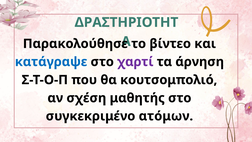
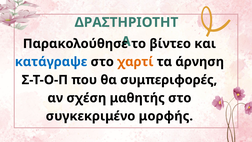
χαρτί colour: purple -> orange (135, 62)
κουτσομπολιό: κουτσομπολιό -> συμπεριφορές (169, 80)
ατόμων: ατόμων -> μορφής (166, 116)
